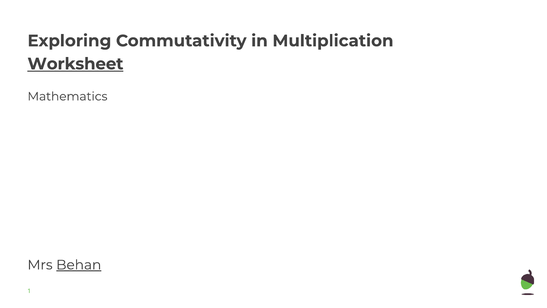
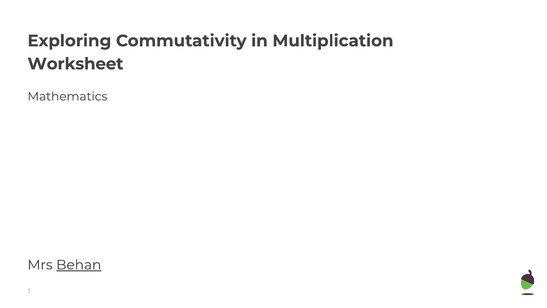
Worksheet underline: present -> none (75, 64)
